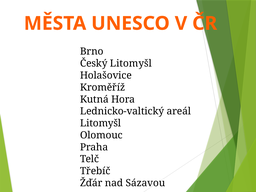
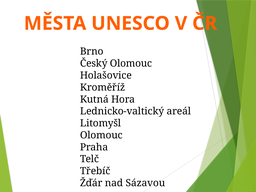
Český Litomyšl: Litomyšl -> Olomouc (131, 63)
